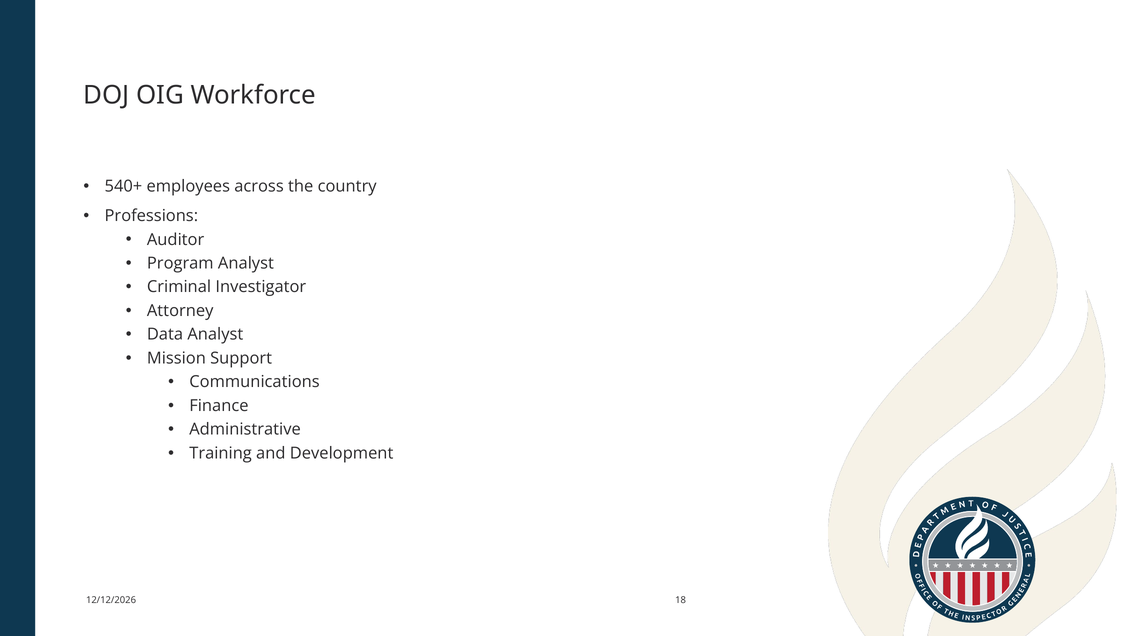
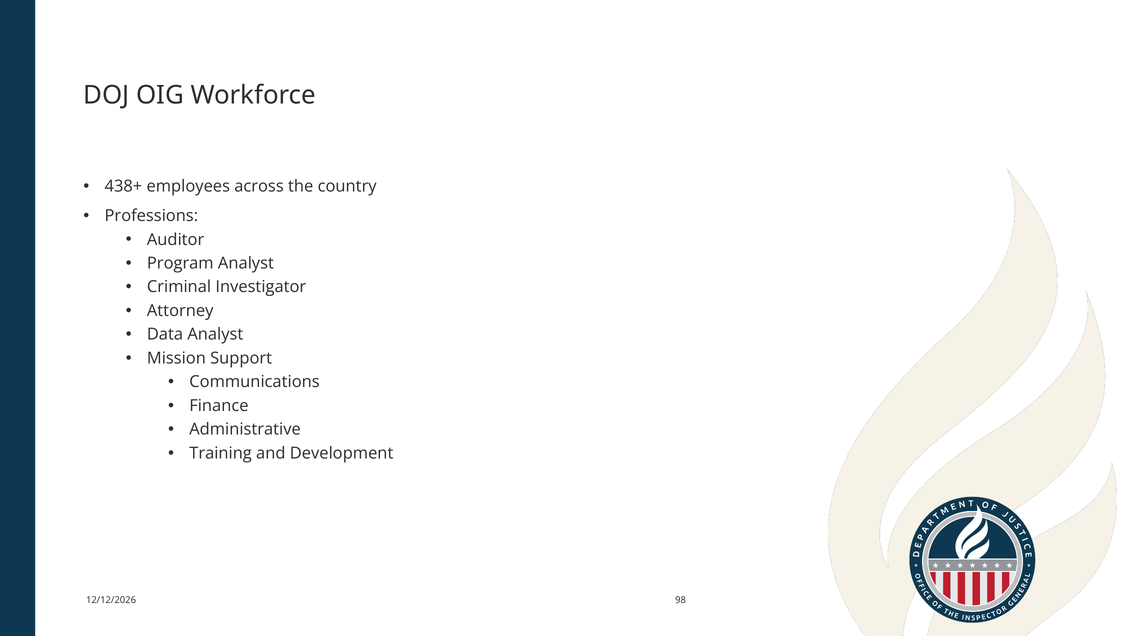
540+: 540+ -> 438+ (123, 186)
18: 18 -> 98 (681, 600)
